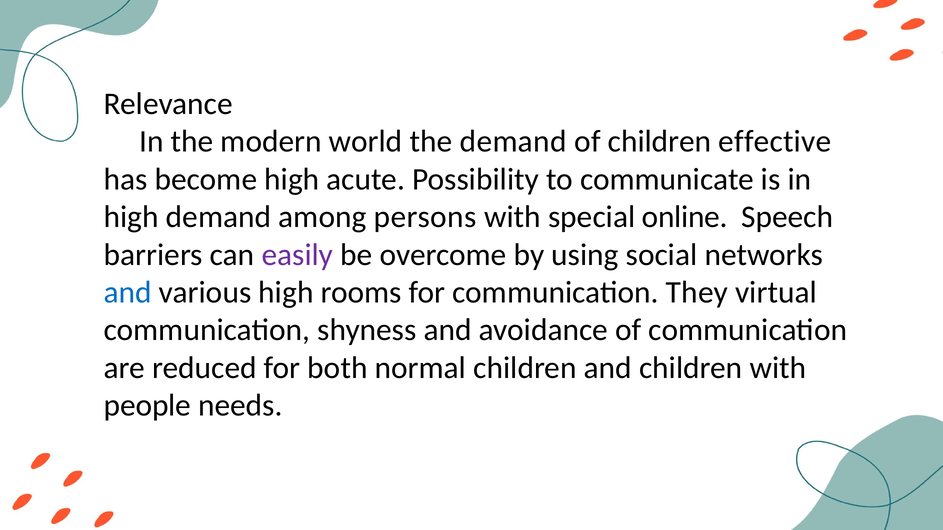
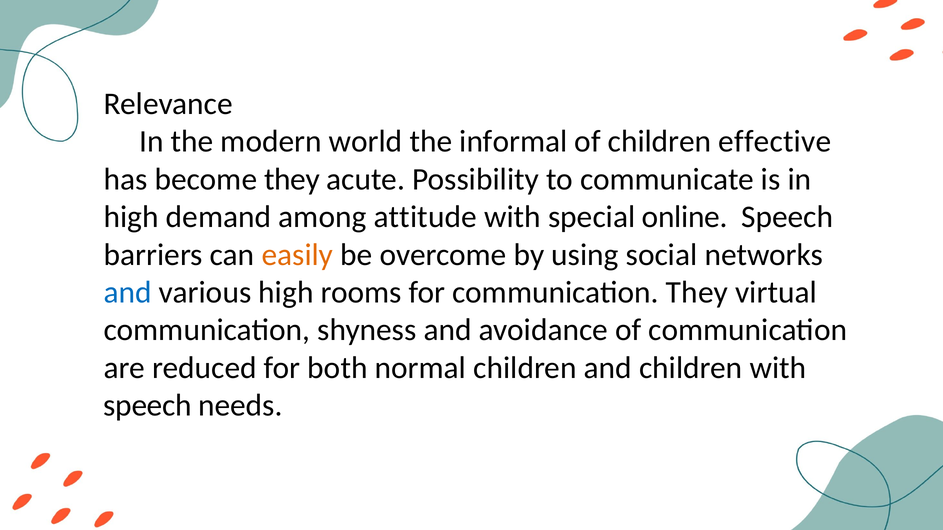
the demand: demand -> informal (513, 142)
become high: high -> they (292, 179)
persons: persons -> attitude (425, 217)
easily colour: purple -> orange (297, 255)
people: people -> speech (148, 406)
